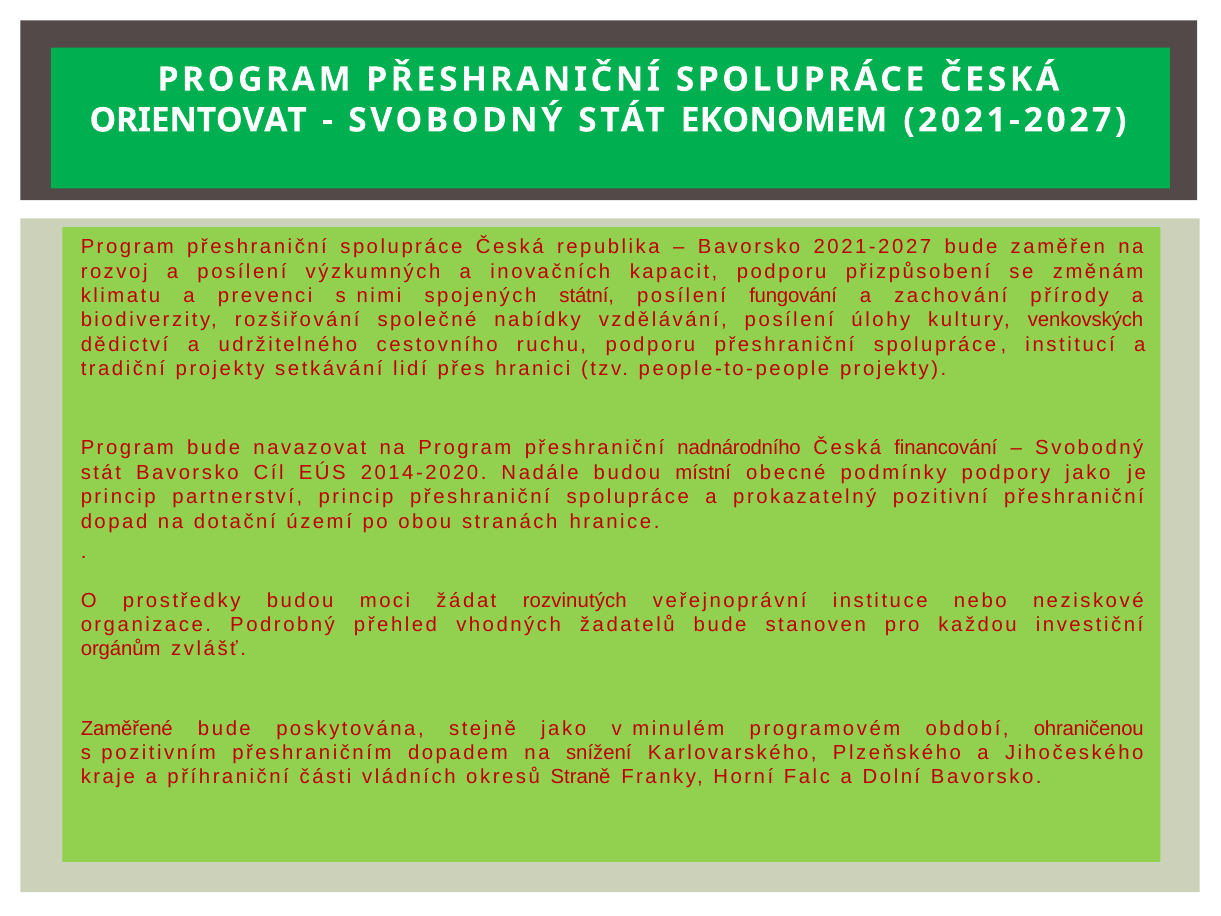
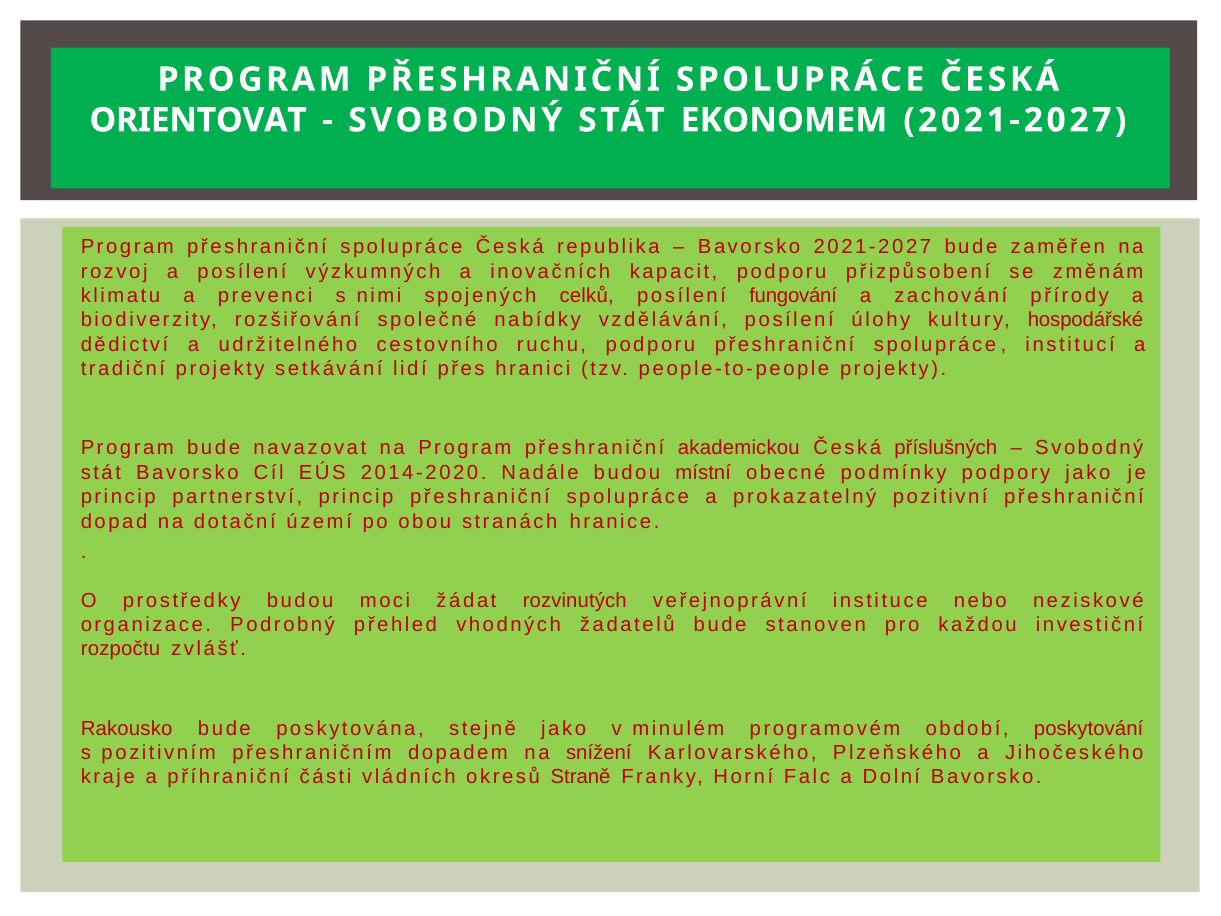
státní: státní -> celků (587, 296)
venkovských: venkovských -> hospodářské (1086, 320)
nadnárodního: nadnárodního -> akademickou (739, 448)
financování: financování -> příslušných (946, 448)
orgánům: orgánům -> rozpočtu (121, 649)
Zaměřené: Zaměřené -> Rakousko (127, 728)
ohraničenou: ohraničenou -> poskytování (1089, 728)
